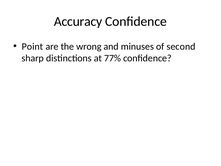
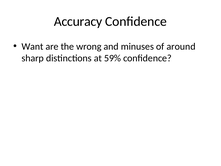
Point: Point -> Want (32, 46)
second: second -> around (181, 46)
77%: 77% -> 59% (113, 58)
